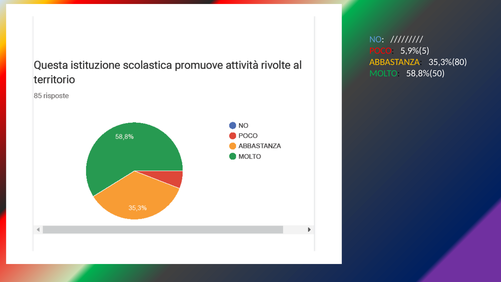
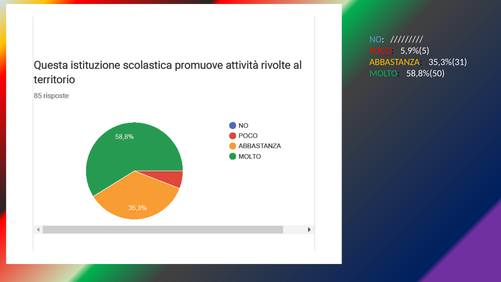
35,3%(80: 35,3%(80 -> 35,3%(31 (448, 62)
